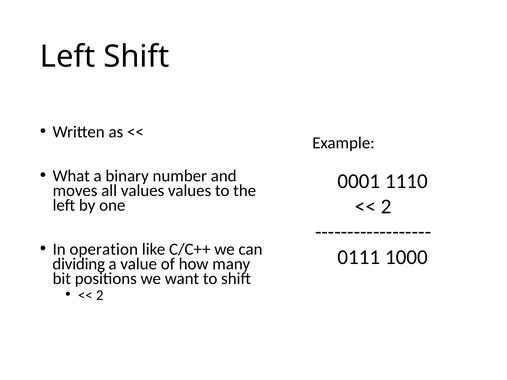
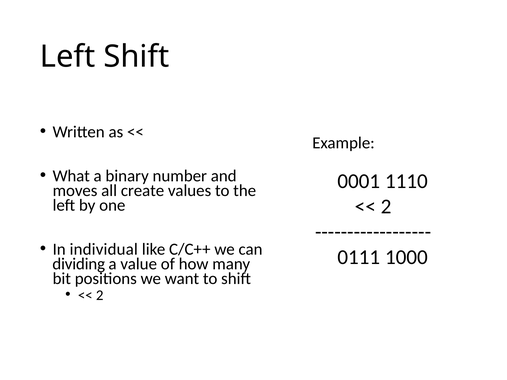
all values: values -> create (143, 191)
operation: operation -> individual (104, 250)
